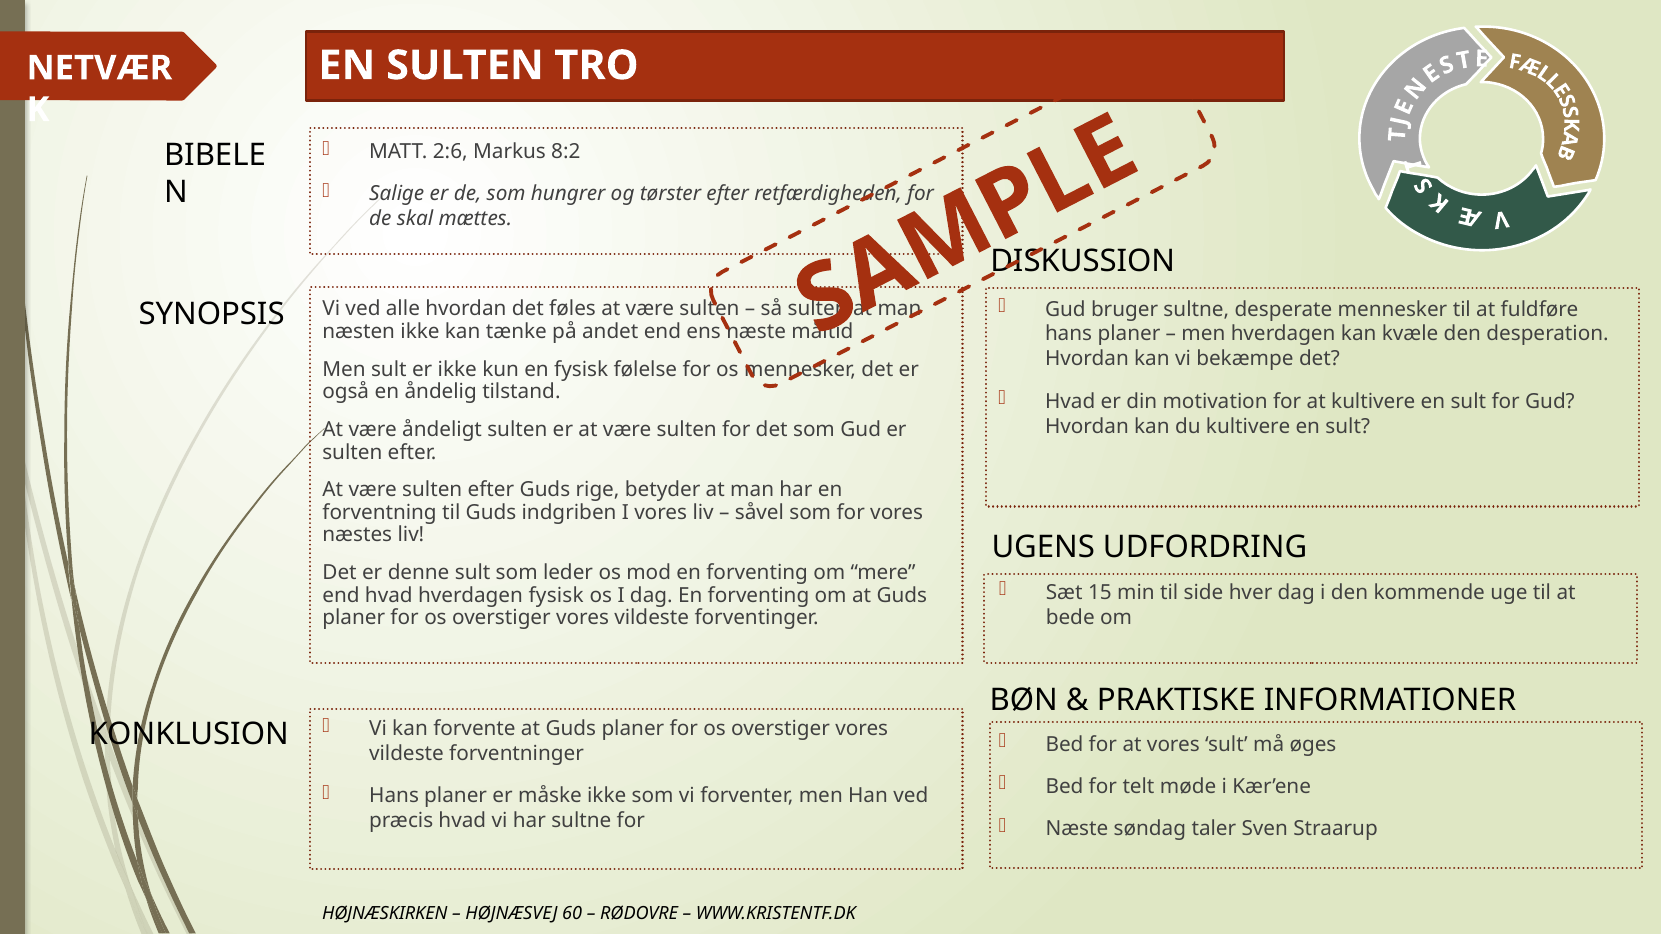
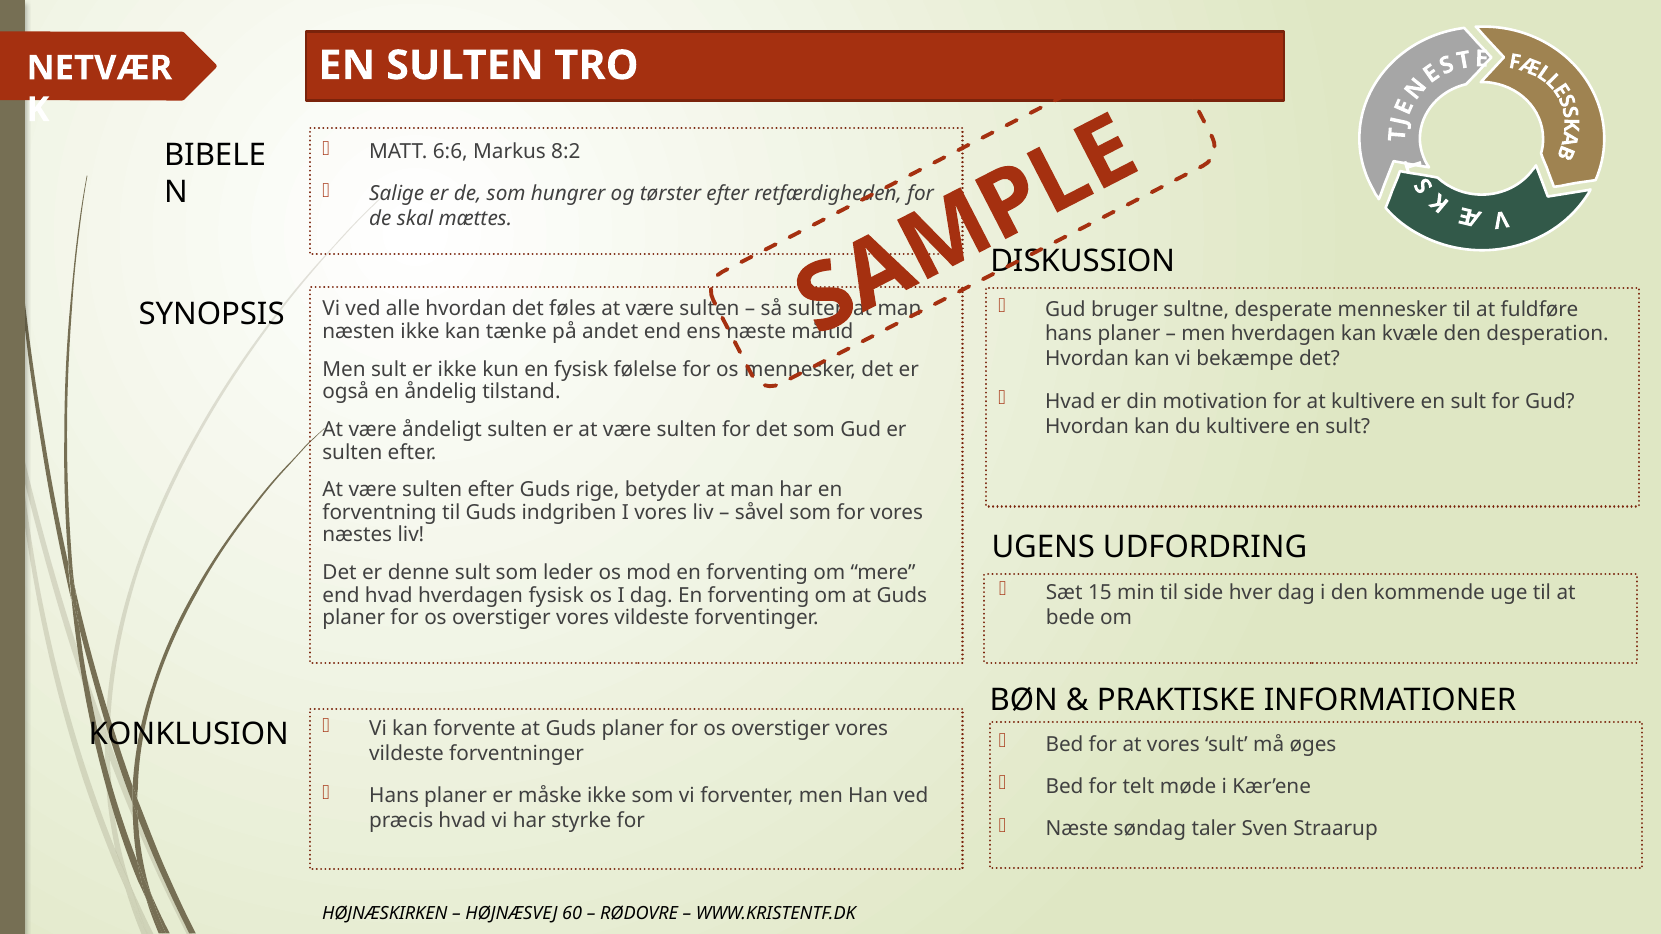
2:6: 2:6 -> 6:6 (450, 152)
har sultne: sultne -> styrke (581, 821)
